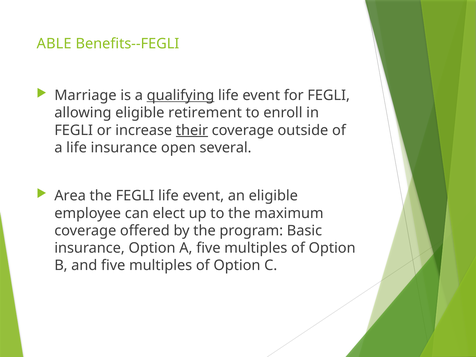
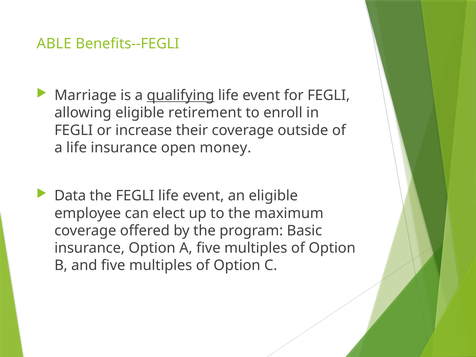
their underline: present -> none (192, 130)
several: several -> money (225, 148)
Area: Area -> Data (70, 196)
